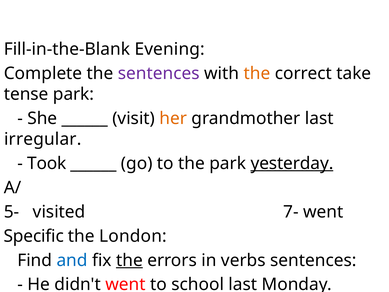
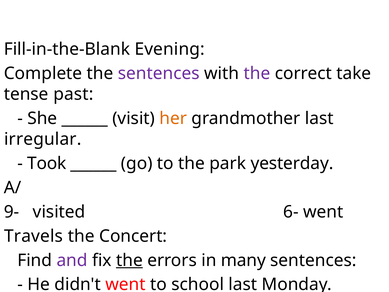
the colour: orange -> purple (257, 73)
tense park: park -> past (73, 94)
yesterday underline: present -> none (292, 163)
5-: 5- -> 9- (12, 212)
7-: 7- -> 6- (291, 212)
Specific: Specific -> Travels (34, 236)
London: London -> Concert (133, 236)
and colour: blue -> purple (72, 260)
verbs: verbs -> many (243, 260)
